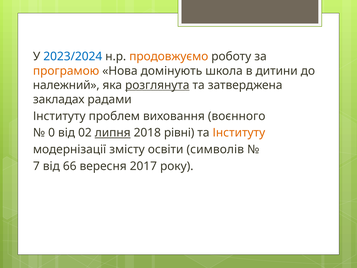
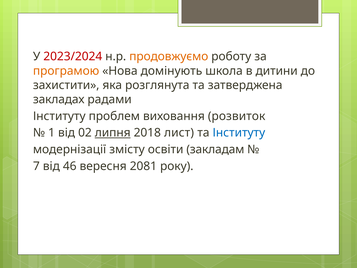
2023/2024 colour: blue -> red (73, 56)
належний: належний -> захистити (66, 85)
розглянута underline: present -> none (157, 85)
воєнного: воєнного -> розвиток (237, 116)
0: 0 -> 1 (52, 133)
рівні: рівні -> лист (179, 133)
Інституту colour: orange -> blue (239, 133)
символів: символів -> закладам (215, 149)
66: 66 -> 46 (70, 166)
2017: 2017 -> 2081 (143, 166)
